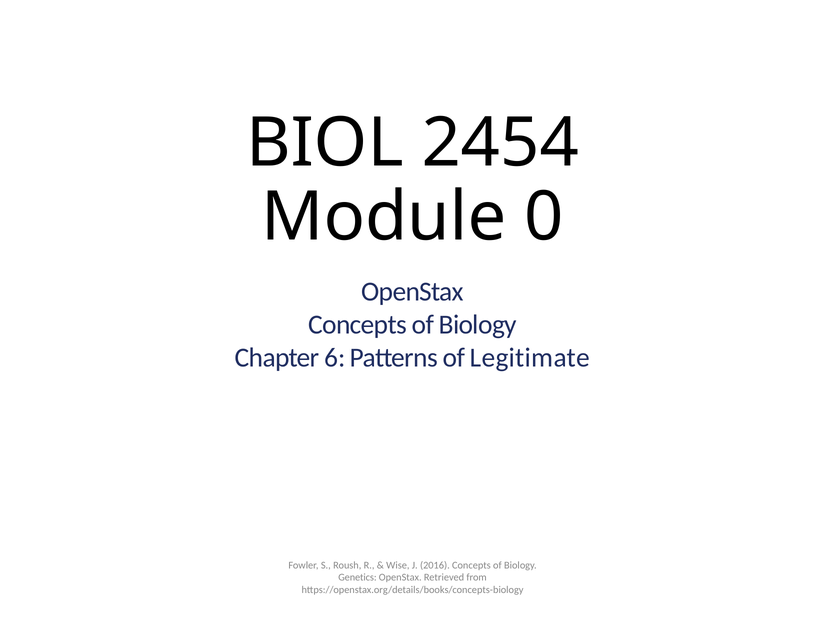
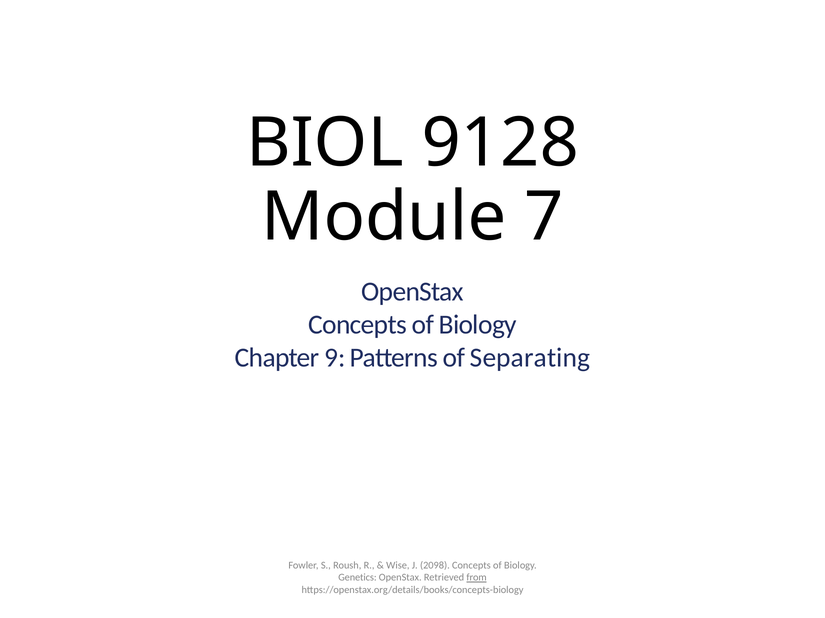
2454: 2454 -> 9128 (500, 143)
0: 0 -> 7 (544, 217)
6: 6 -> 9 (335, 358)
Legitimate: Legitimate -> Separating (530, 358)
2016: 2016 -> 2098 (435, 566)
from underline: none -> present (477, 578)
